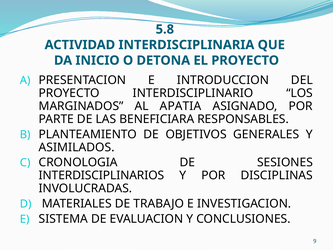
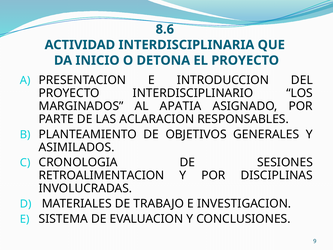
5.8: 5.8 -> 8.6 (165, 29)
BENEFICIARA: BENEFICIARA -> ACLARACION (157, 119)
INTERDISCIPLINARIOS: INTERDISCIPLINARIOS -> RETROALIMENTACION (101, 175)
